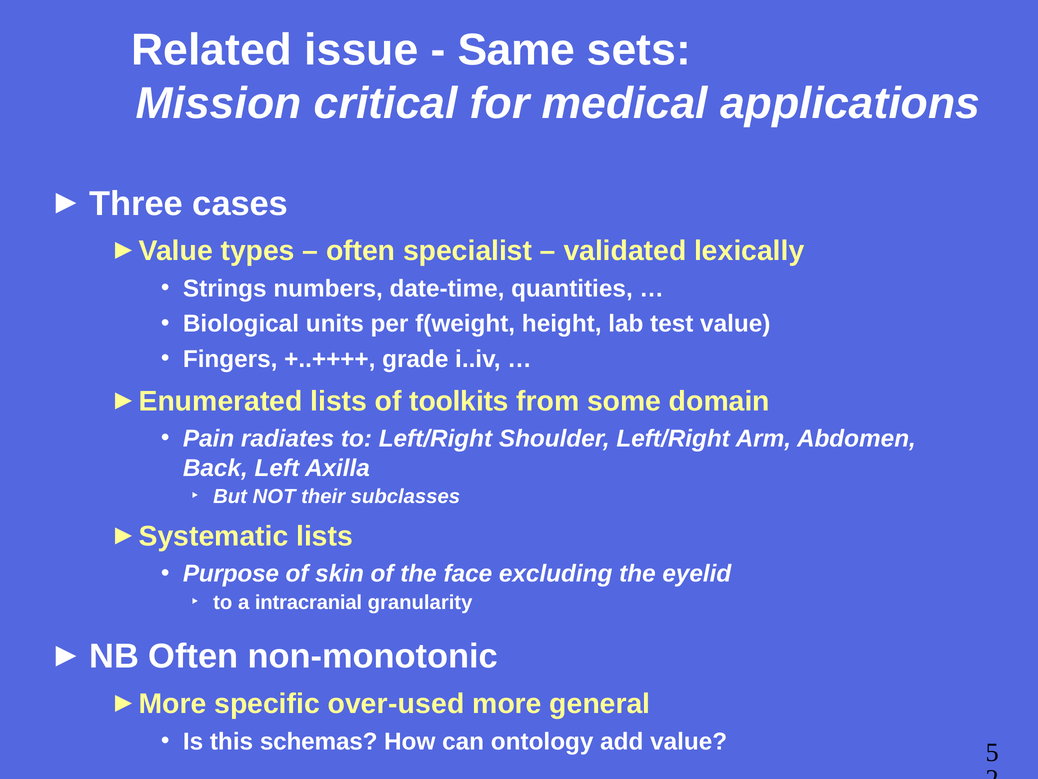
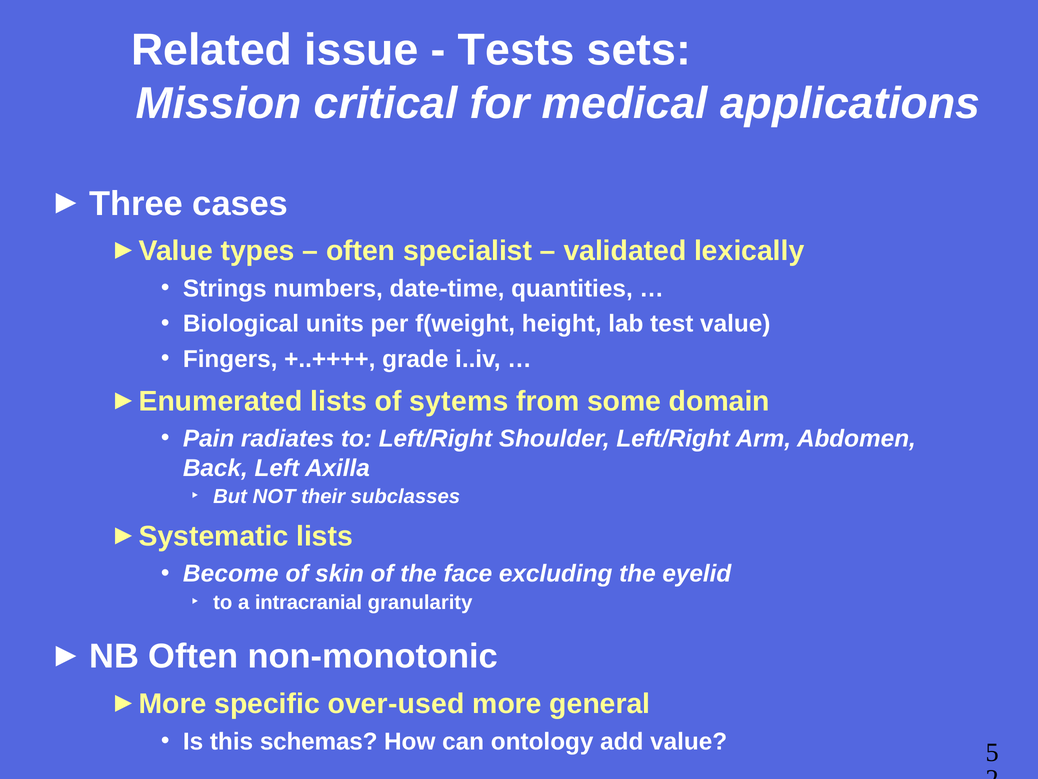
Same: Same -> Tests (516, 50)
toolkits: toolkits -> sytems (459, 401)
Purpose: Purpose -> Become (231, 574)
